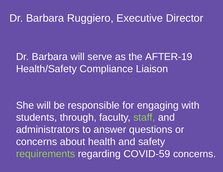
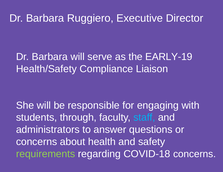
AFTER-19: AFTER-19 -> EARLY-19 (169, 57)
staff colour: light green -> light blue (144, 118)
COVID-59: COVID-59 -> COVID-18 (147, 154)
